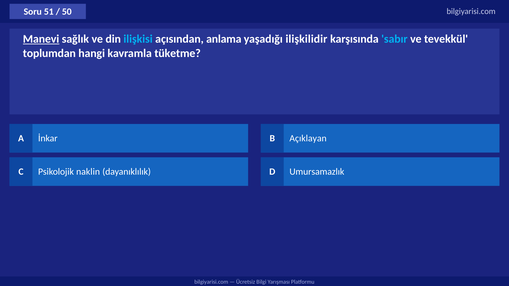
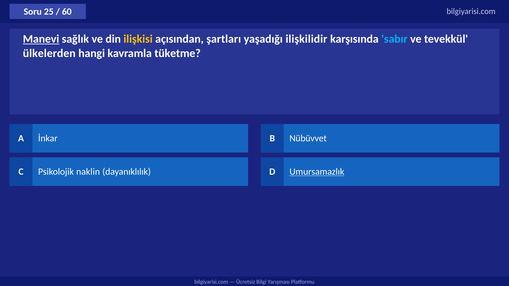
51: 51 -> 25 (49, 12)
50: 50 -> 60 (67, 12)
ilişkisi colour: light blue -> yellow (138, 39)
anlama: anlama -> şartları (224, 39)
toplumdan: toplumdan -> ülkelerden (49, 53)
Açıklayan: Açıklayan -> Nübüvvet (308, 139)
Umursamazlık underline: none -> present (317, 172)
